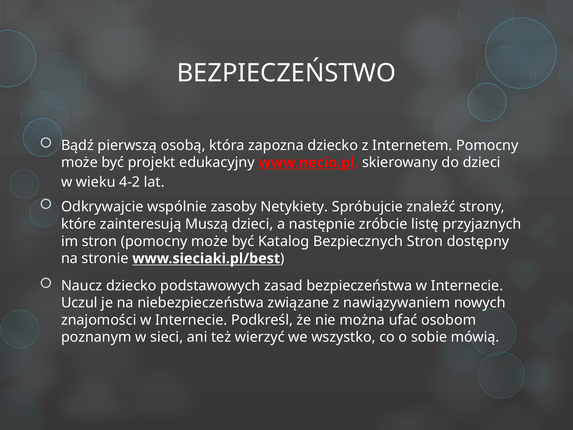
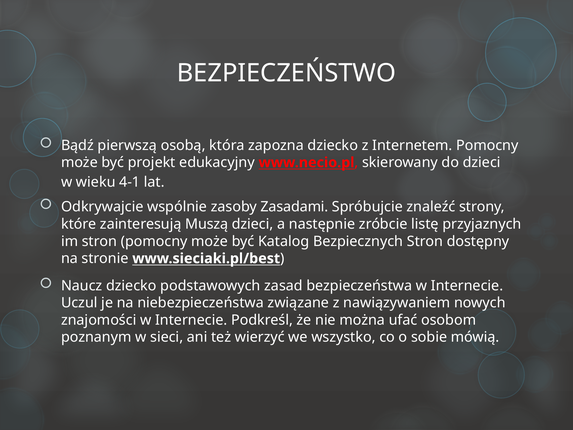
4-2: 4-2 -> 4-1 (130, 182)
Netykiety: Netykiety -> Zasadami (294, 207)
